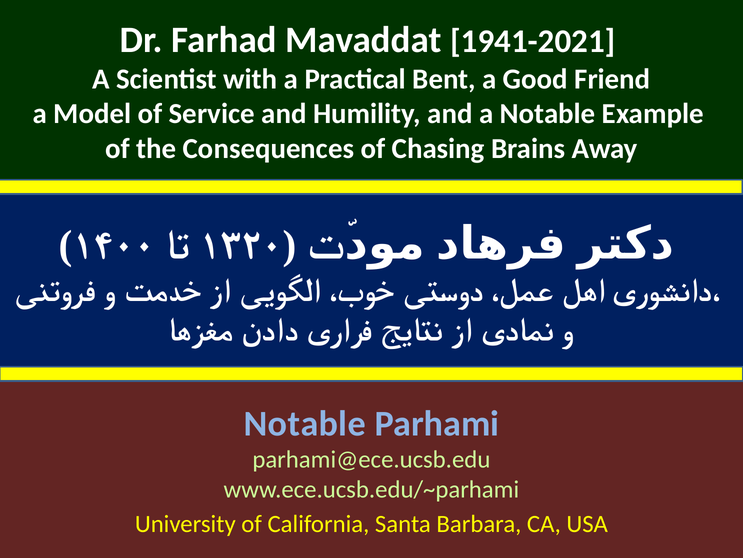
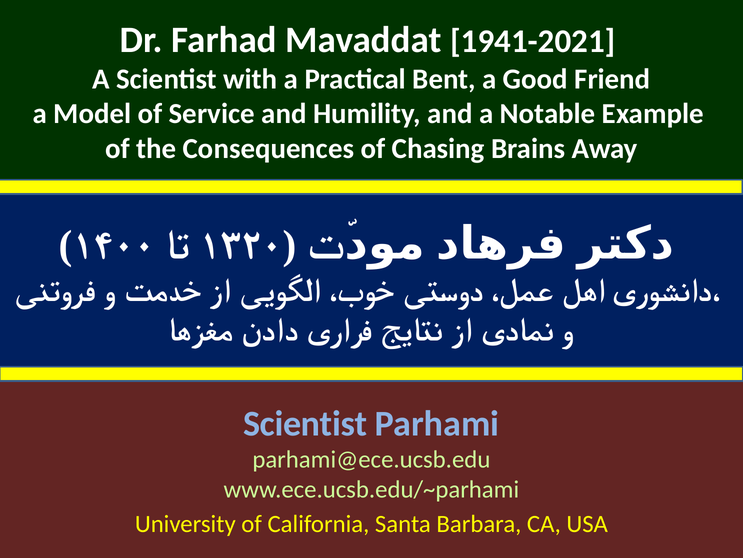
Notable: Notable -> Scientist (305, 423)
